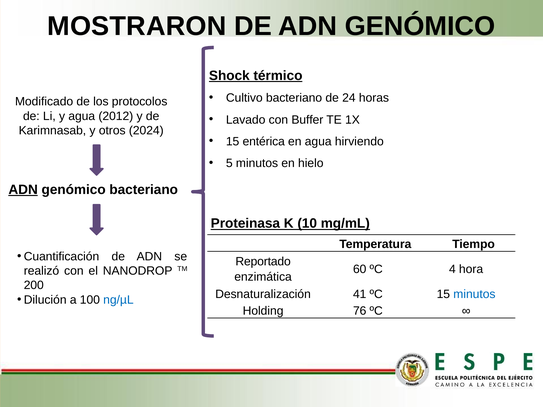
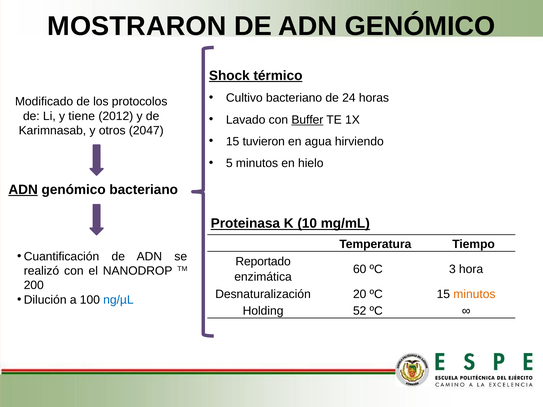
y agua: agua -> tiene (82, 116)
Buffer underline: none -> present (307, 120)
2024: 2024 -> 2047 (146, 131)
entérica: entérica -> tuvieron (264, 141)
4: 4 -> 3 (452, 269)
41: 41 -> 20 (360, 294)
minutos colour: blue -> orange (474, 294)
76: 76 -> 52 (360, 311)
